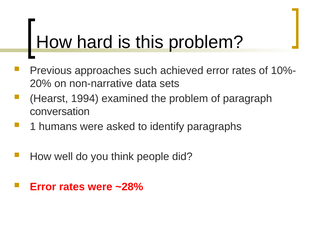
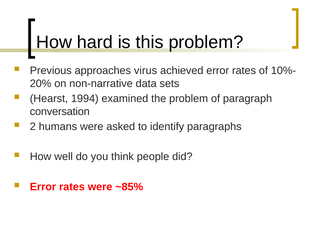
such: such -> virus (146, 71)
1: 1 -> 2 (33, 127)
~28%: ~28% -> ~85% (129, 187)
